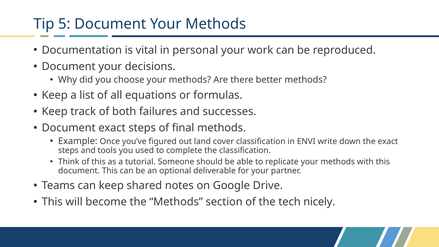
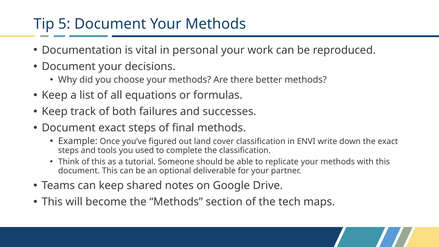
nicely: nicely -> maps (319, 202)
